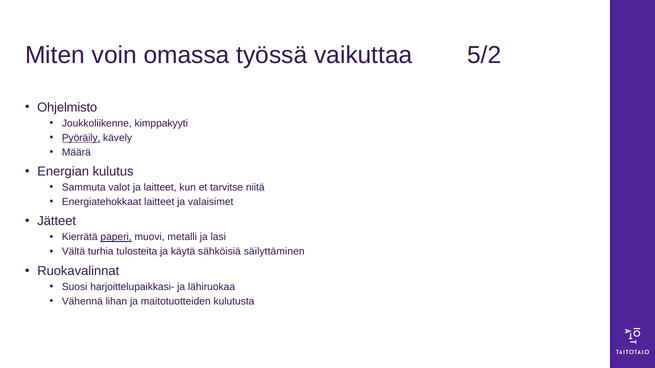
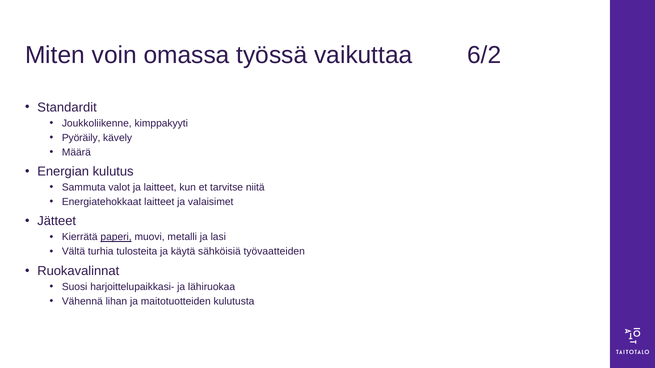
5/2: 5/2 -> 6/2 (484, 55)
Ohjelmisto: Ohjelmisto -> Standardit (67, 107)
Pyöräily underline: present -> none (81, 138)
säilyttäminen: säilyttäminen -> työvaatteiden (274, 252)
